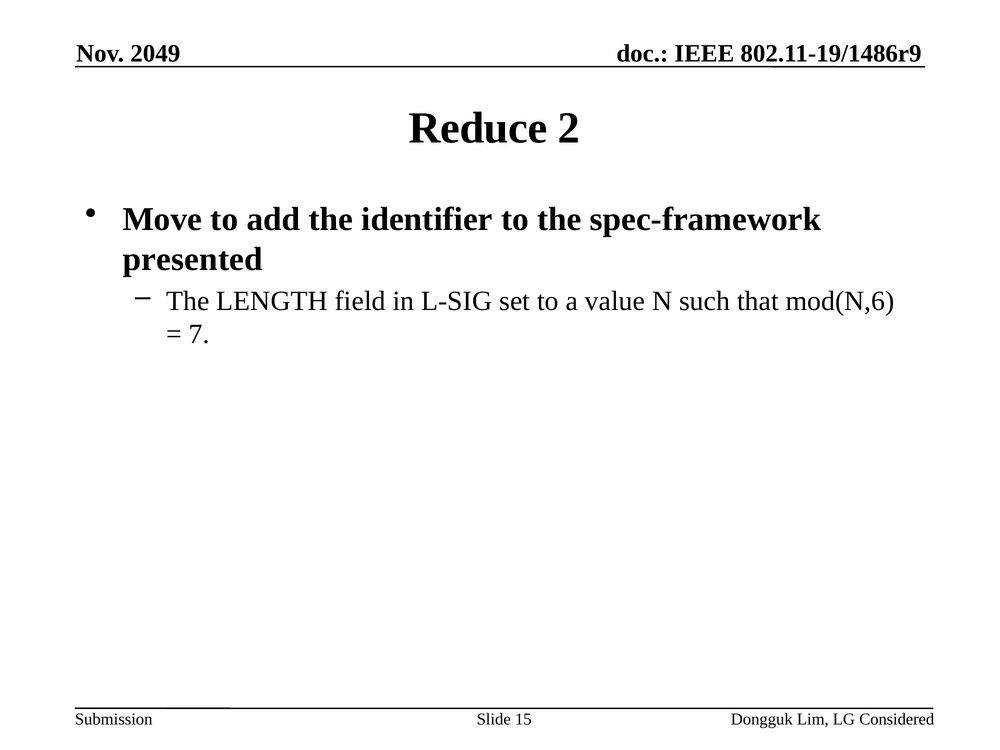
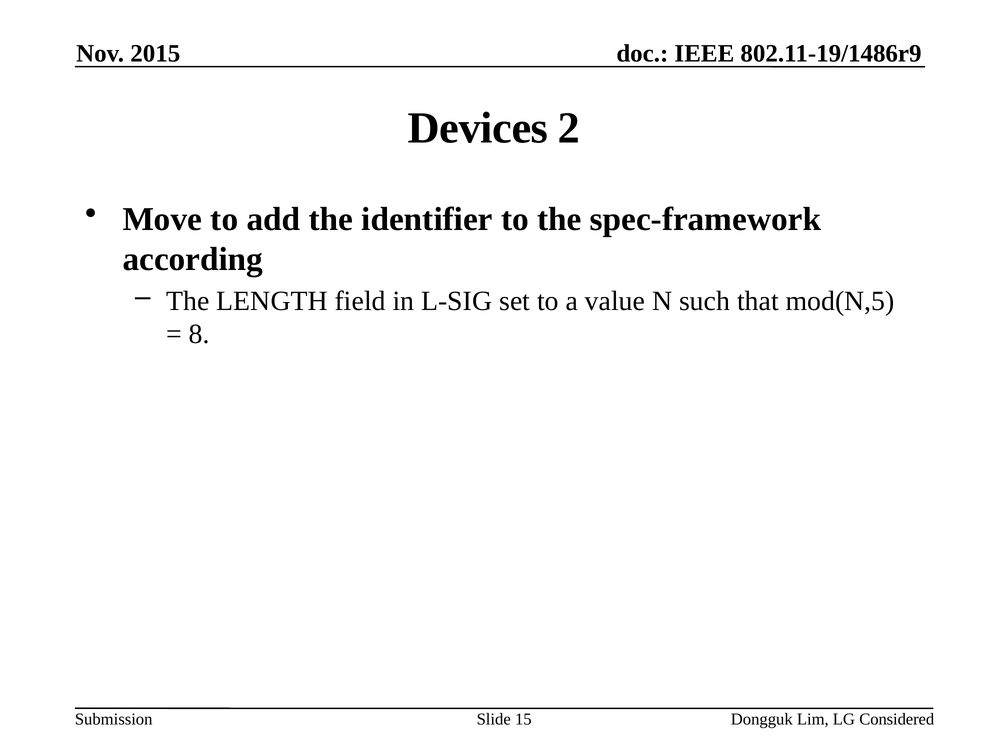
2049: 2049 -> 2015 (155, 53)
Reduce: Reduce -> Devices (478, 128)
presented: presented -> according (193, 259)
mod(N,6: mod(N,6 -> mod(N,5 (840, 301)
7: 7 -> 8 (199, 334)
